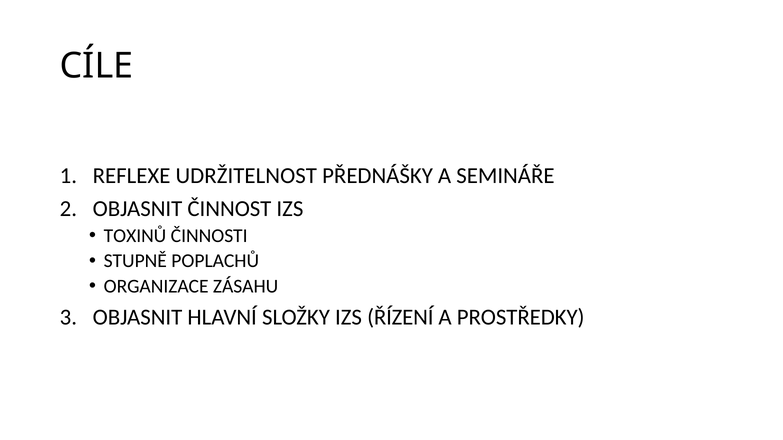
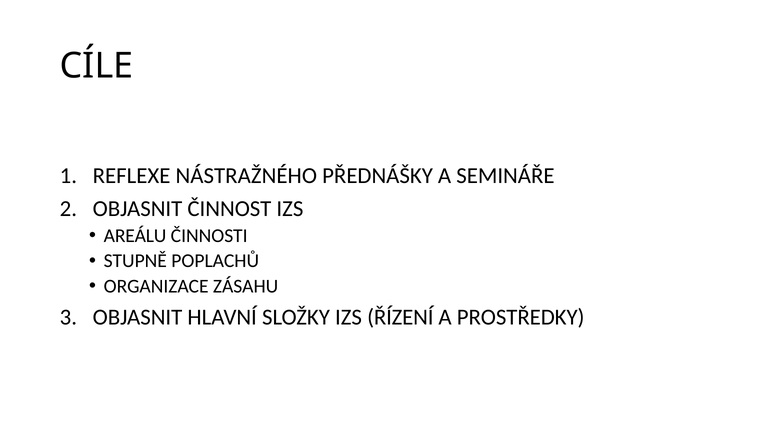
UDRŽITELNOST: UDRŽITELNOST -> NÁSTRAŽNÉHO (246, 176)
TOXINŮ: TOXINŮ -> AREÁLU (135, 236)
